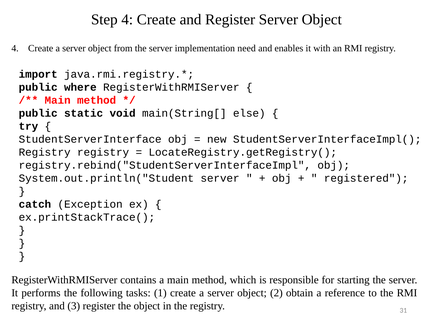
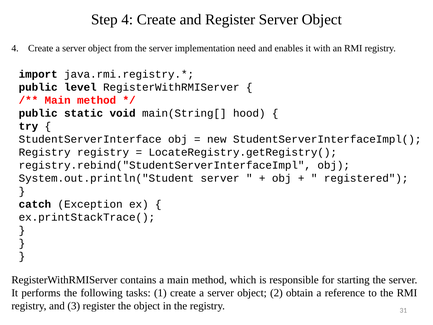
where: where -> level (80, 87)
else: else -> hood (249, 113)
